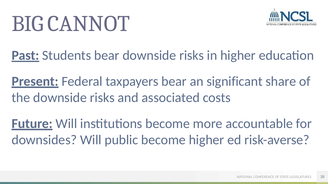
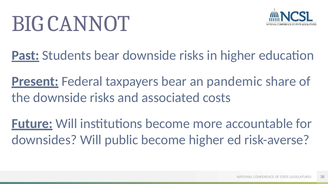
significant: significant -> pandemic (234, 82)
